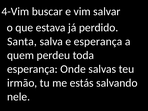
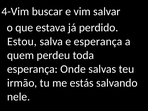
Santa: Santa -> Estou (22, 41)
